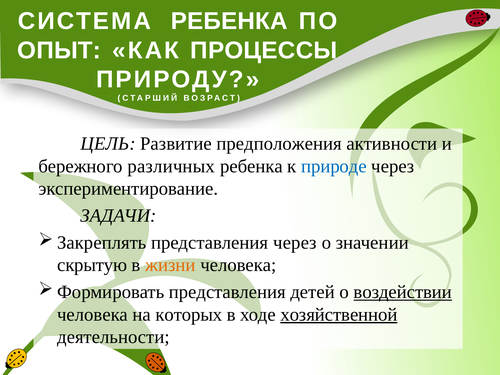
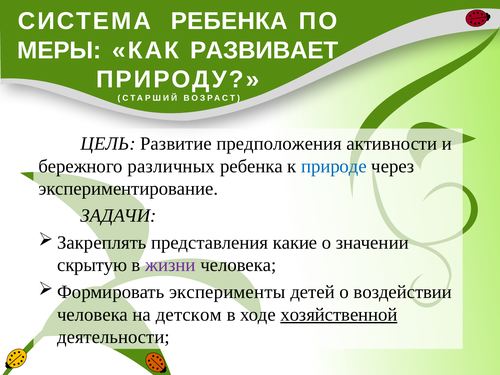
ОПЫТ: ОПЫТ -> МЕРЫ (59, 50)
ПРОЦЕССЫ: ПРОЦЕССЫ -> РАЗВИВАЕТ (264, 50)
представления через: через -> какие (295, 243)
жизни colour: orange -> purple (170, 265)
представления: представления -> эксперименты (227, 292)
воздействии underline: present -> none (403, 292)
которых: которых -> детском (189, 315)
